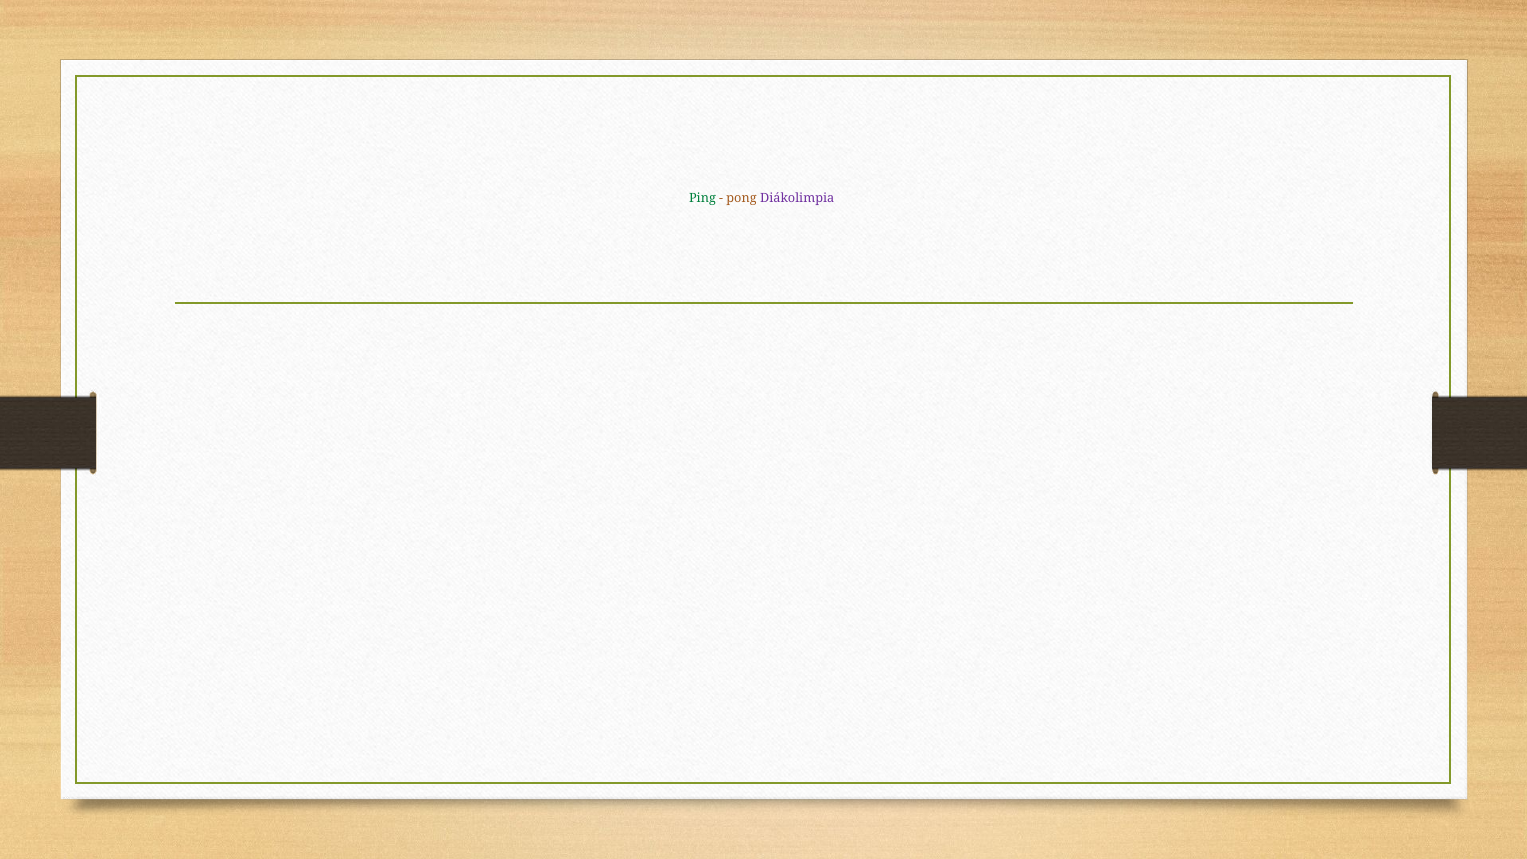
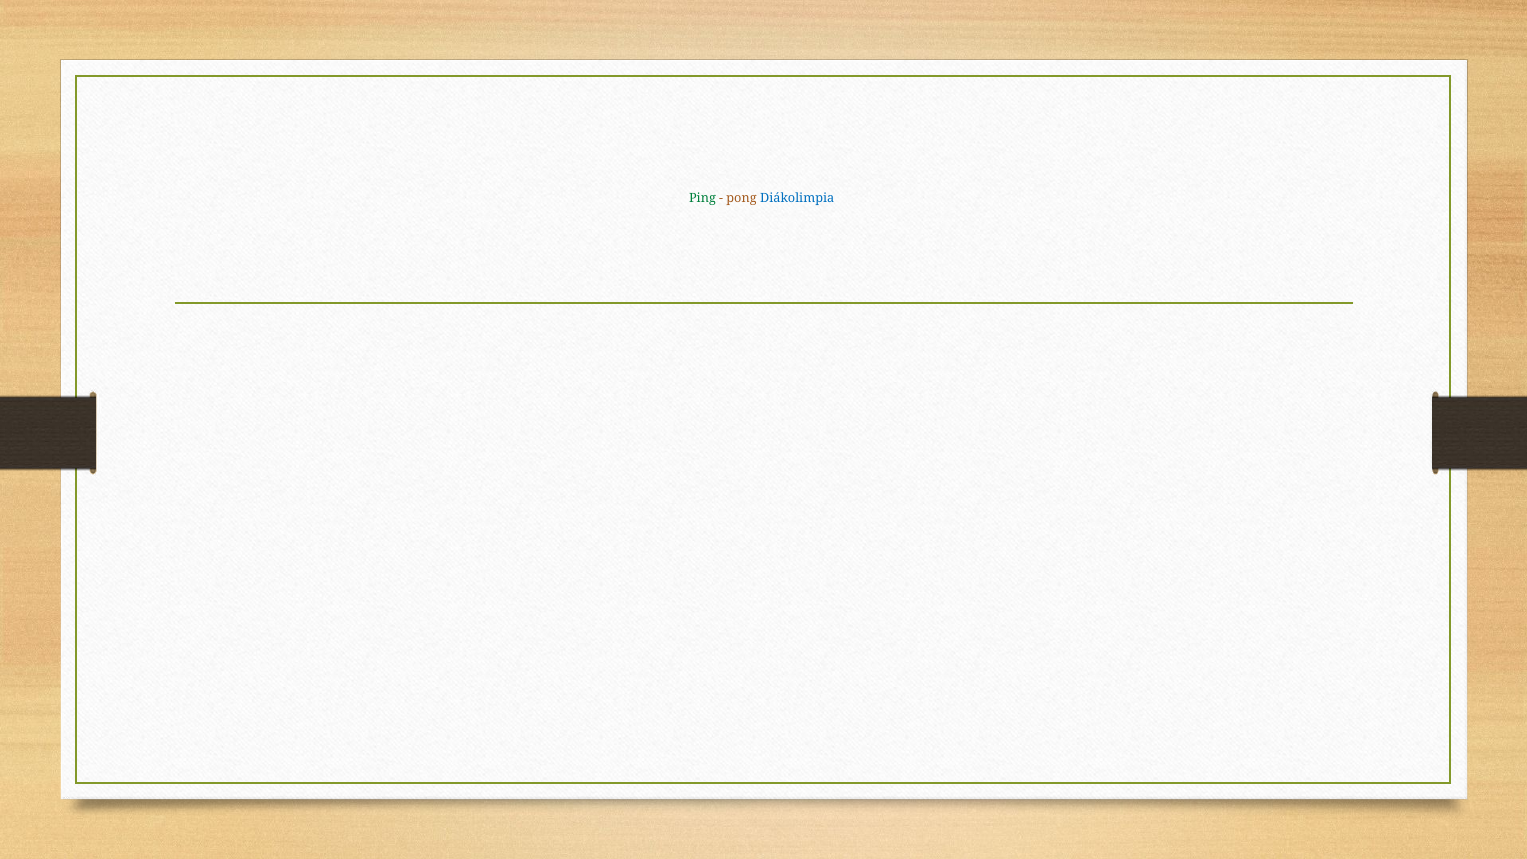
Diákolimpia colour: purple -> blue (797, 198)
